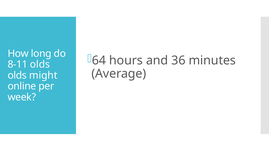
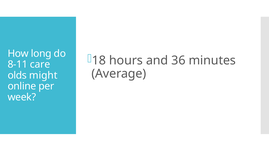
64: 64 -> 18 (99, 60)
8-11 olds: olds -> care (40, 65)
